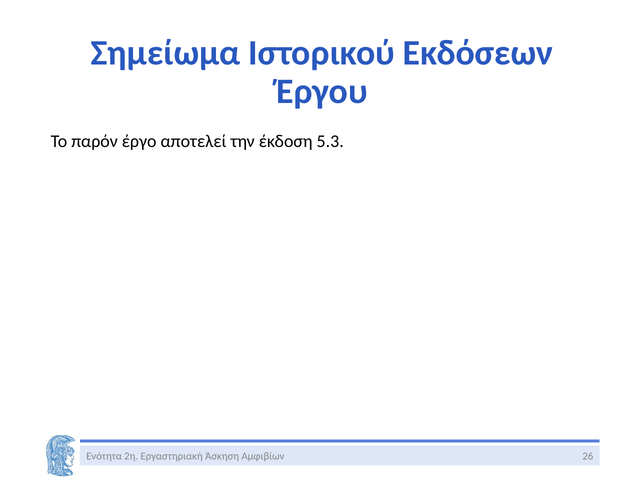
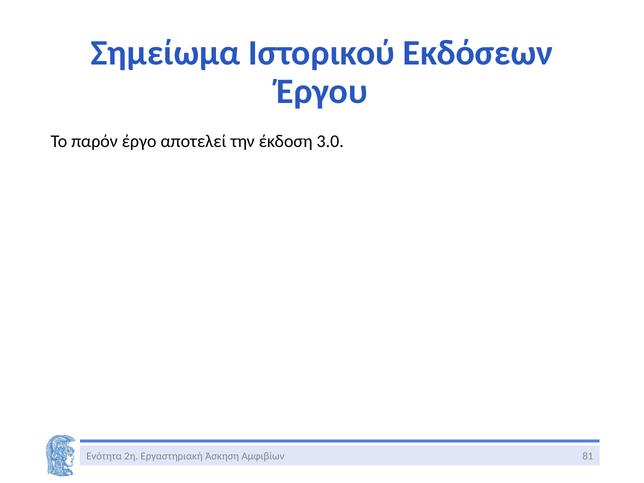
5.3: 5.3 -> 3.0 (330, 141)
26: 26 -> 81 (588, 456)
